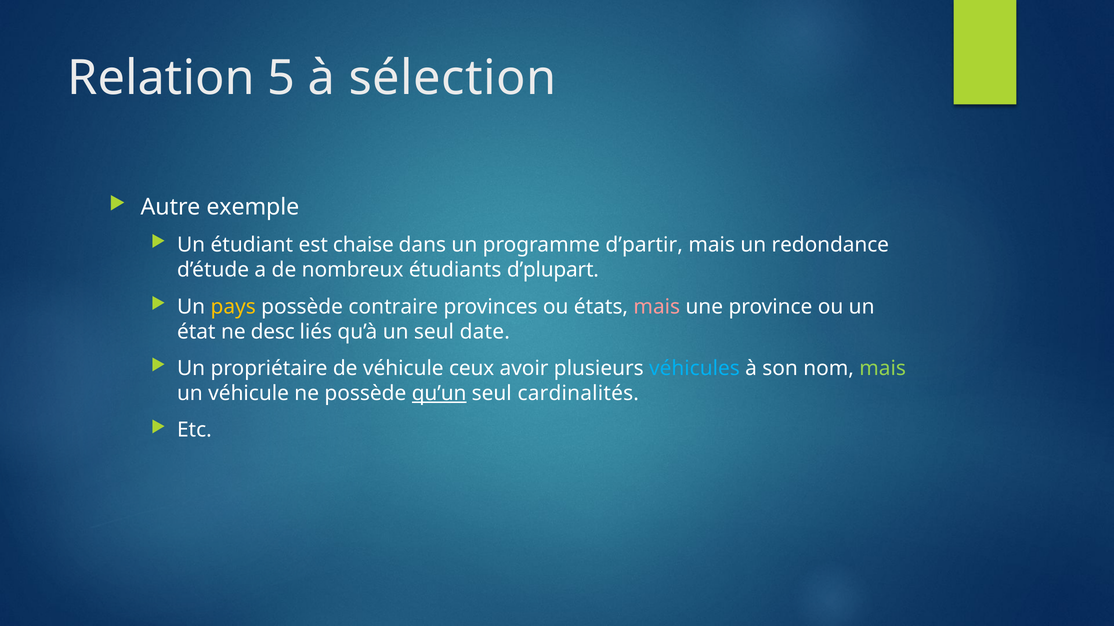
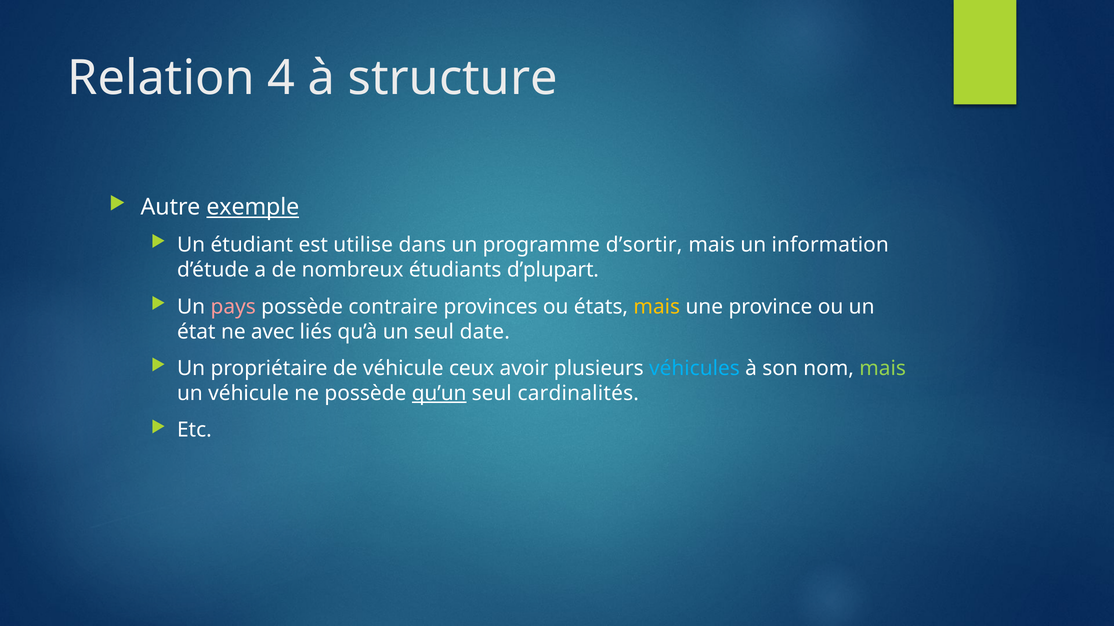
5: 5 -> 4 (281, 78)
sélection: sélection -> structure (453, 78)
exemple underline: none -> present (253, 207)
chaise: chaise -> utilise (363, 245)
d’partir: d’partir -> d’sortir (644, 245)
redondance: redondance -> information (830, 245)
pays colour: yellow -> pink (233, 307)
mais colour: pink -> yellow (657, 307)
desc: desc -> avec (273, 332)
